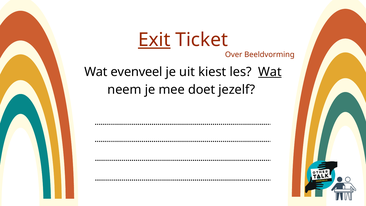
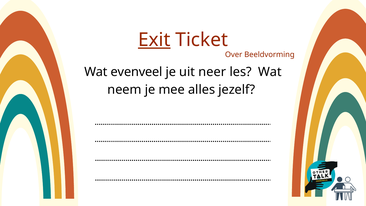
kiest: kiest -> neer (212, 72)
Wat underline: present -> none (270, 72)
doet: doet -> alles (202, 90)
